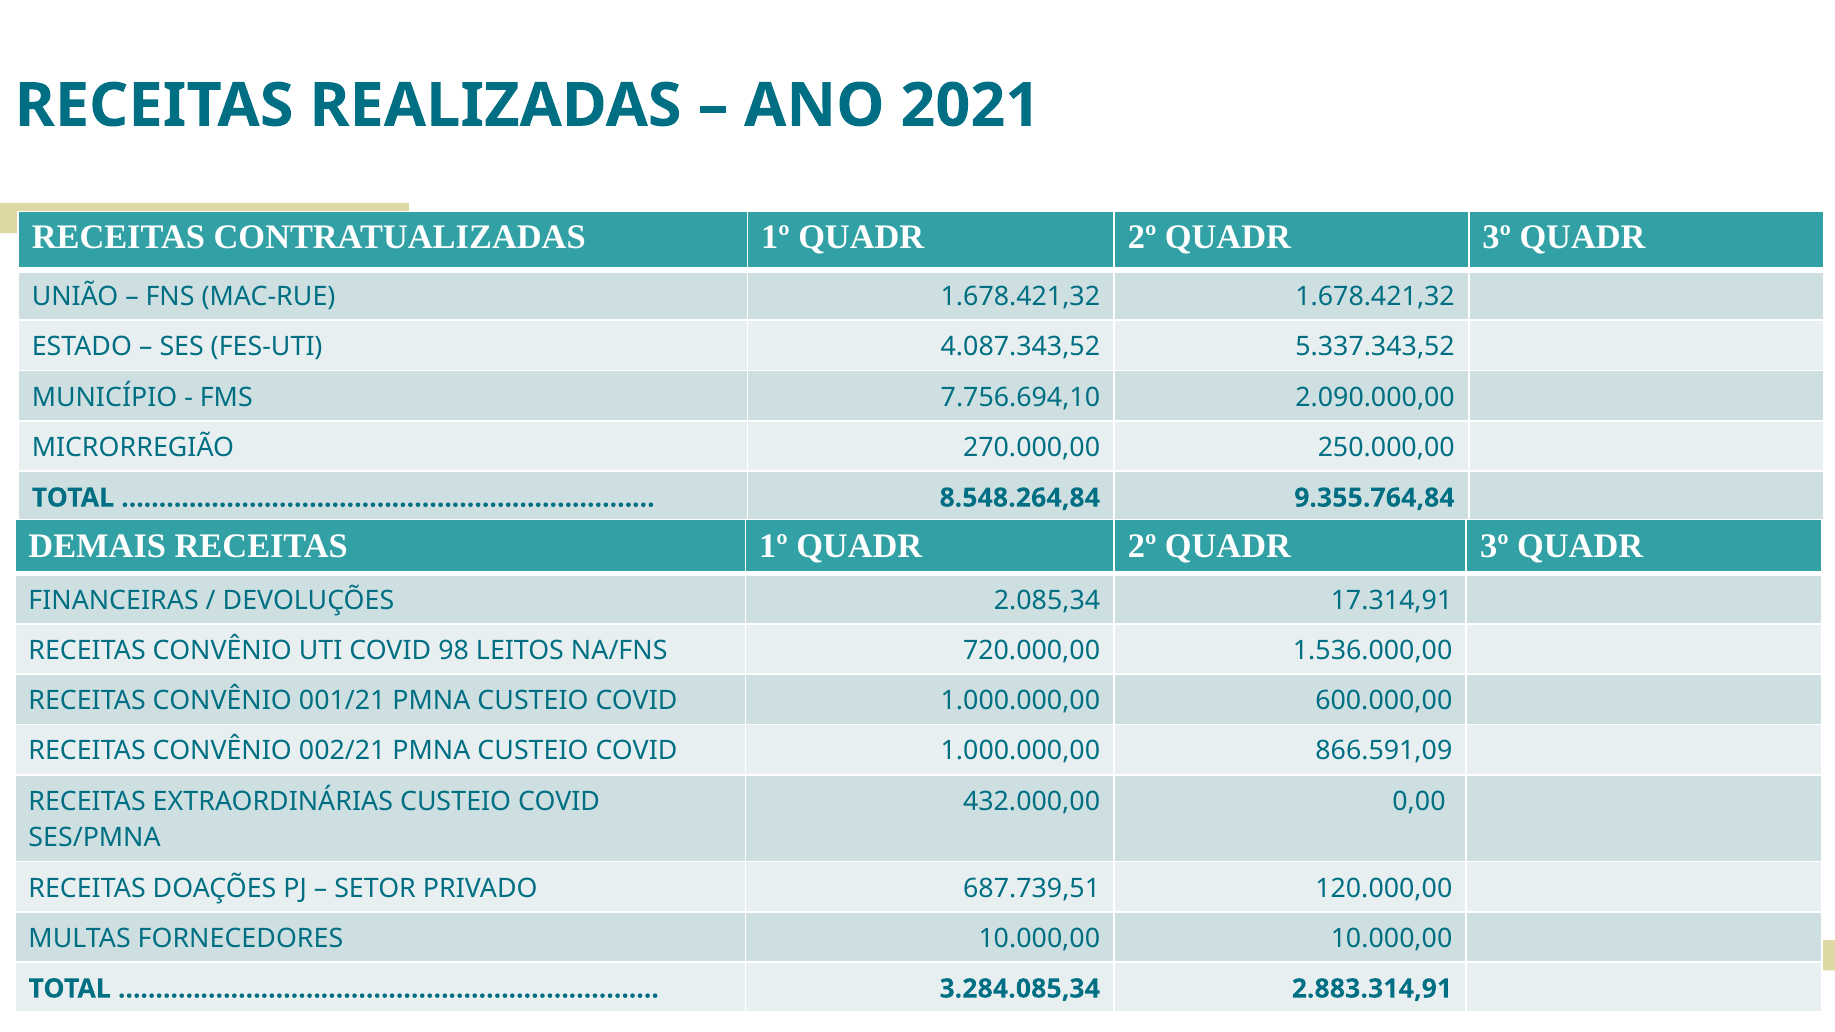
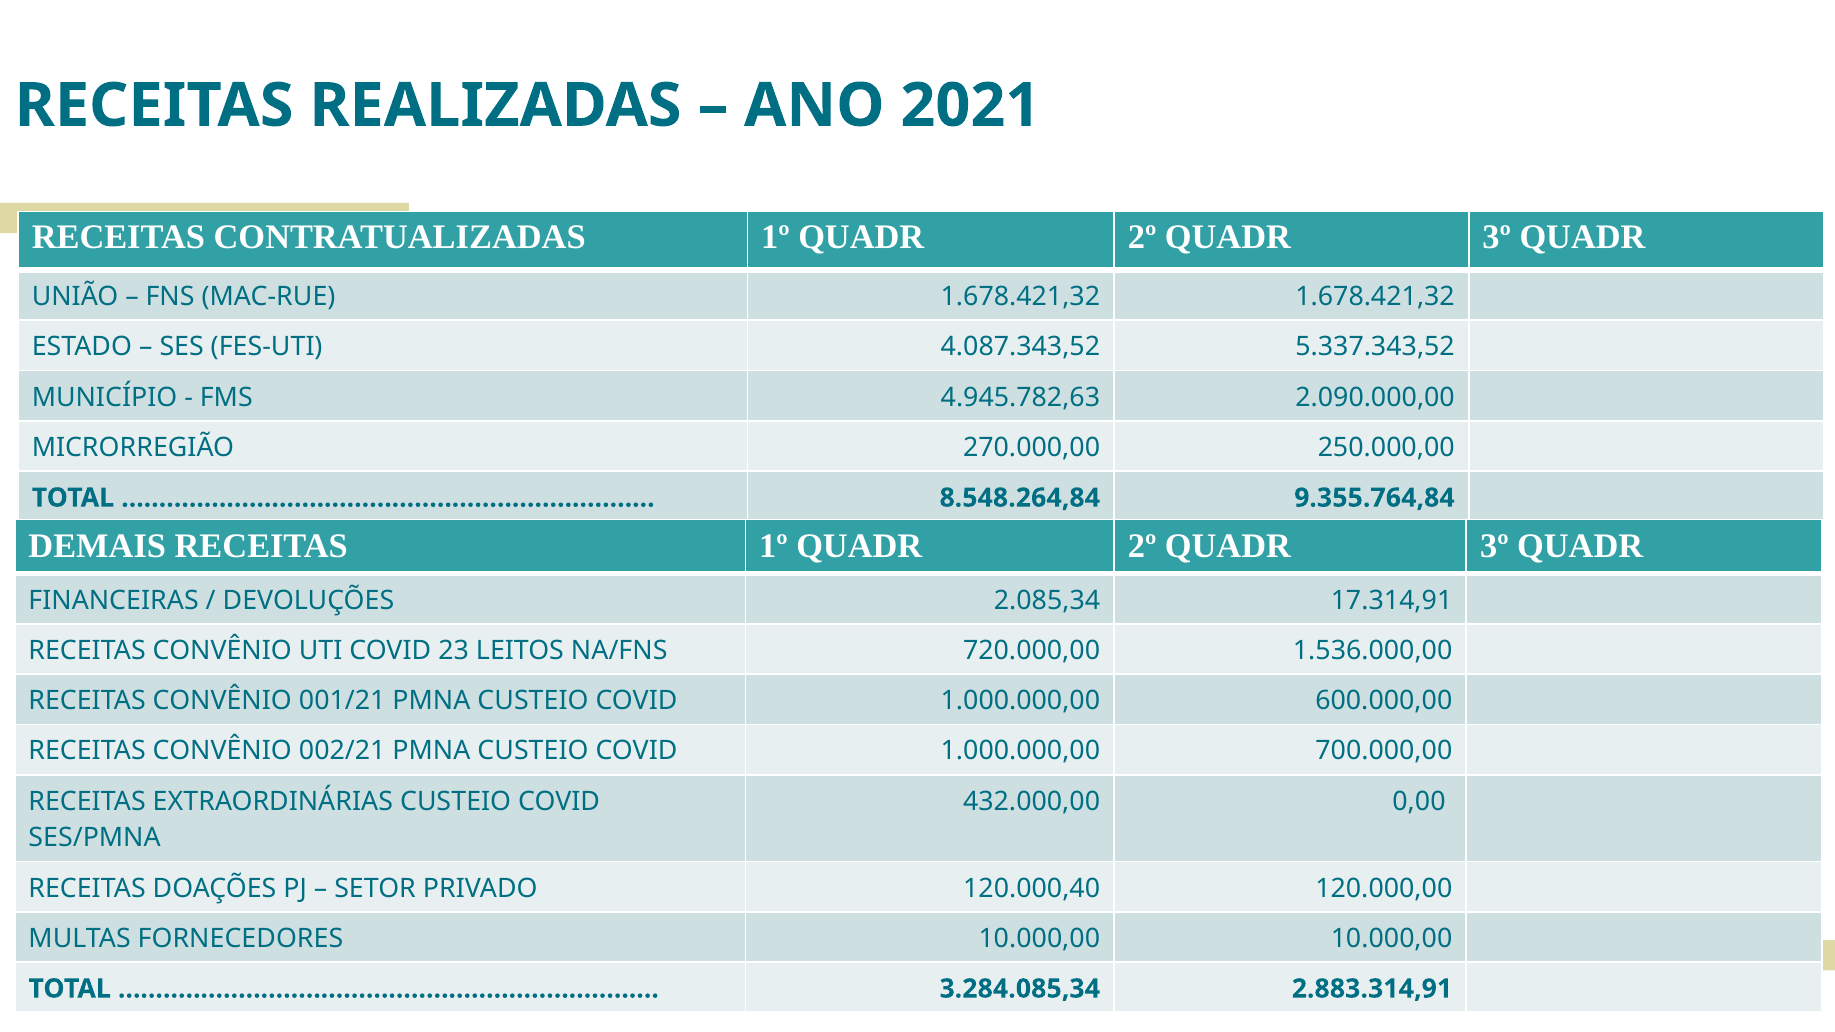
7.756.694,10: 7.756.694,10 -> 4.945.782,63 (1020, 397)
98: 98 -> 23 (454, 651)
866.591,09: 866.591,09 -> 700.000,00 (1384, 751)
687.739,51: 687.739,51 -> 120.000,40 (1032, 888)
